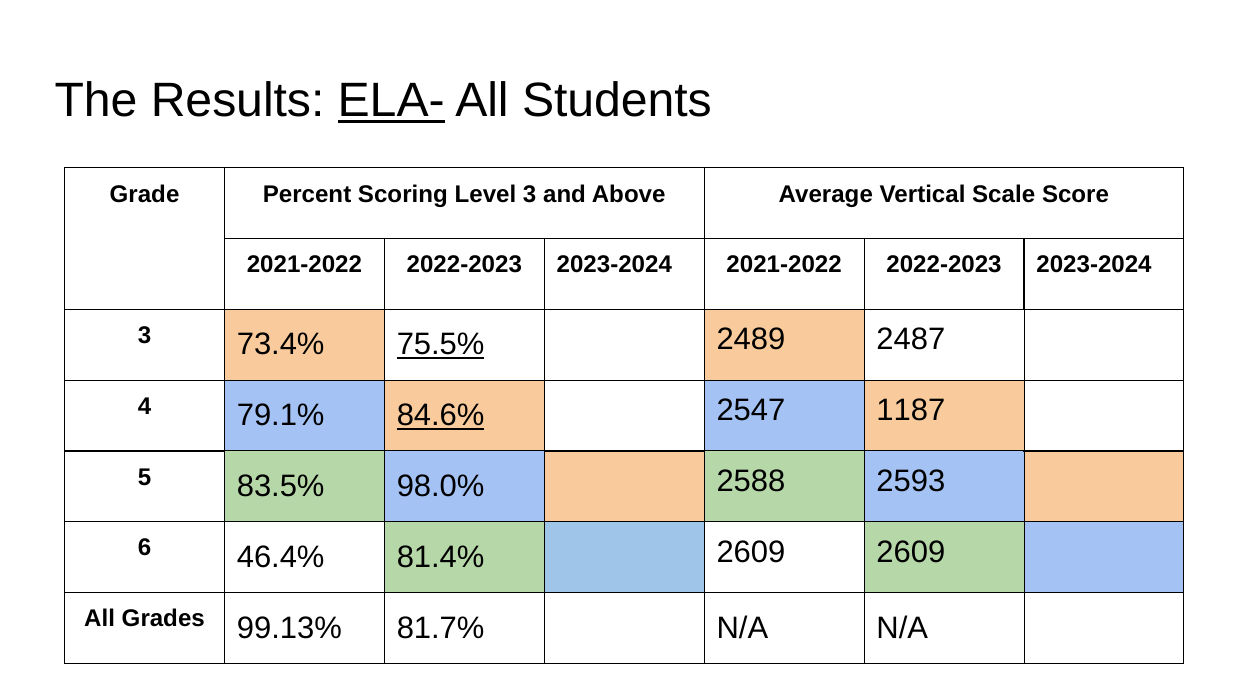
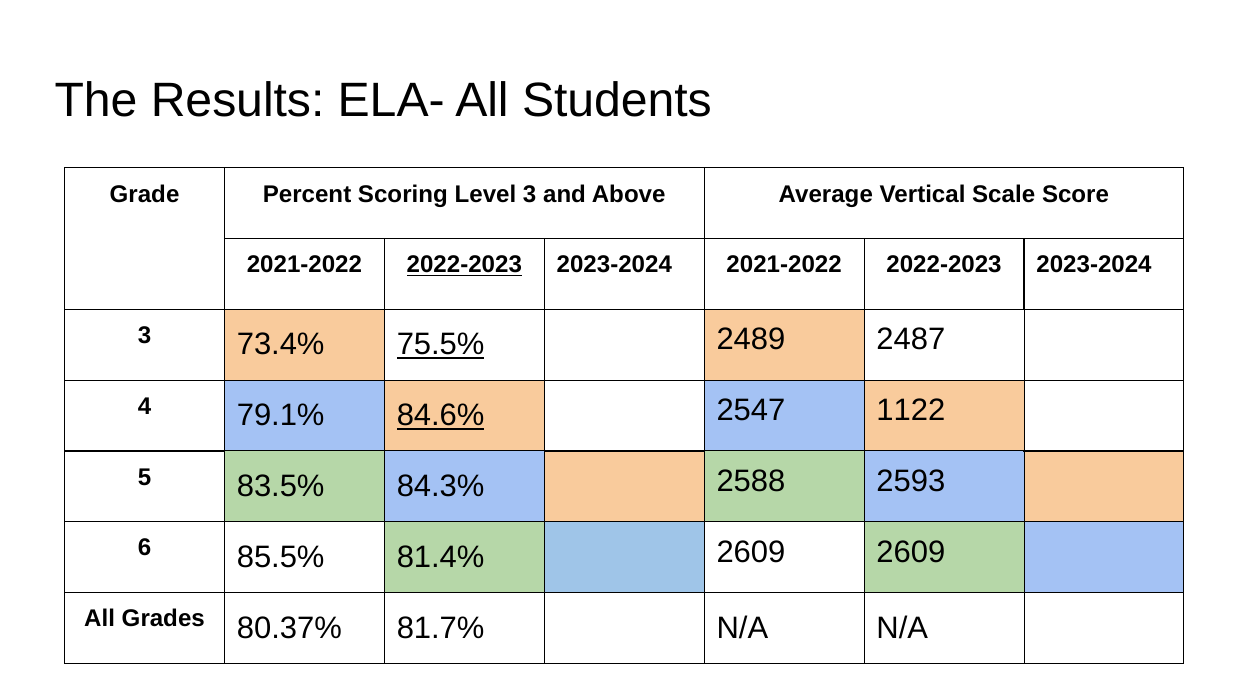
ELA- underline: present -> none (391, 100)
2022-2023 underline: none -> present (464, 265)
1187: 1187 -> 1122 (911, 410)
98.0%: 98.0% -> 84.3% (441, 486)
46.4%: 46.4% -> 85.5% (281, 557)
99.13%: 99.13% -> 80.37% (289, 628)
